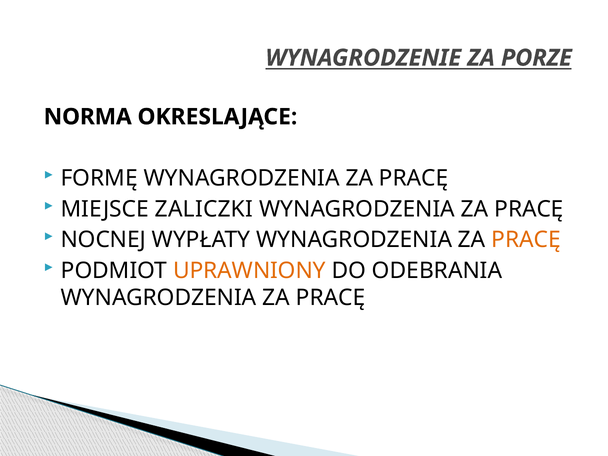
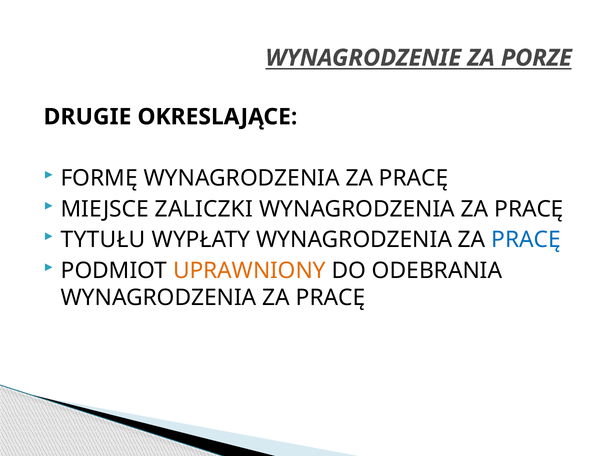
NORMA: NORMA -> DRUGIE (88, 117)
NOCNEJ: NOCNEJ -> TYTUŁU (103, 240)
PRACĘ colour: orange -> blue (526, 240)
